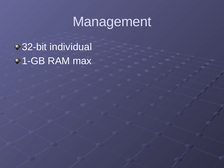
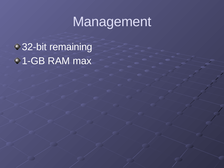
individual: individual -> remaining (71, 47)
